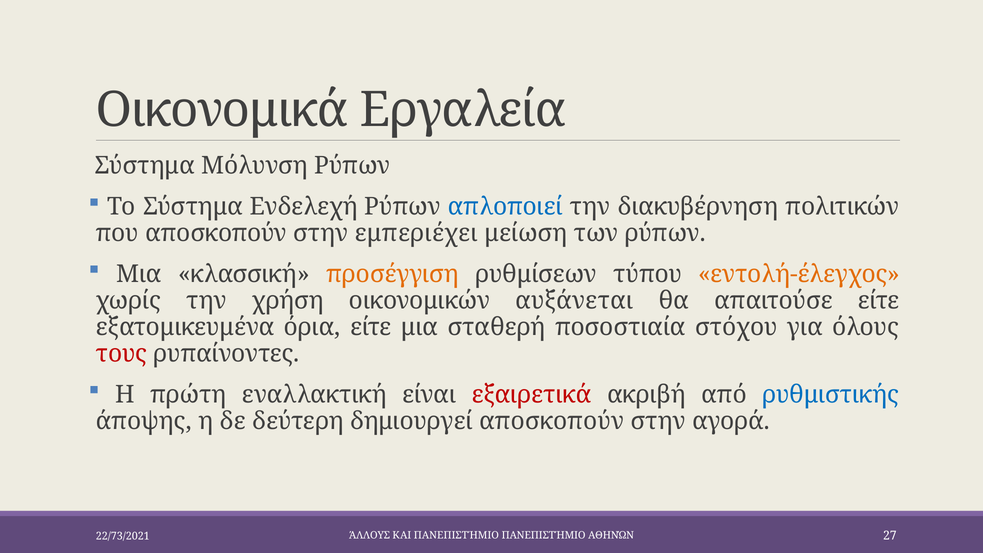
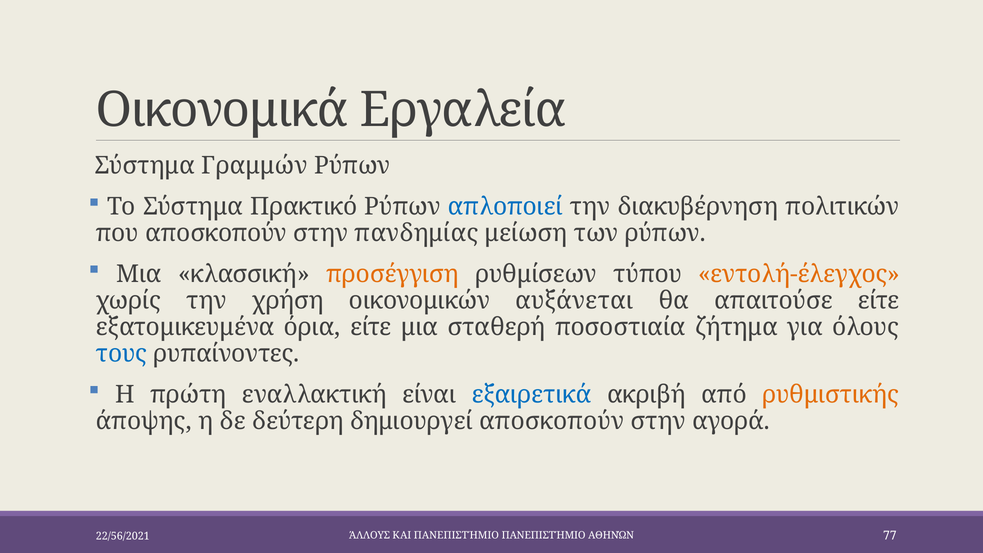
Μόλυνση: Μόλυνση -> Γραμμών (254, 166)
Ενδελεχή: Ενδελεχή -> Πρακτικό (304, 207)
εμπεριέχει: εμπεριέχει -> πανδημίας (416, 233)
στόχου: στόχου -> ζήτημα (737, 327)
τους colour: red -> blue (122, 353)
εξαιρετικά colour: red -> blue (532, 394)
ρυθμιστικής colour: blue -> orange (831, 394)
27: 27 -> 77 (890, 535)
22/73/2021: 22/73/2021 -> 22/56/2021 (123, 536)
